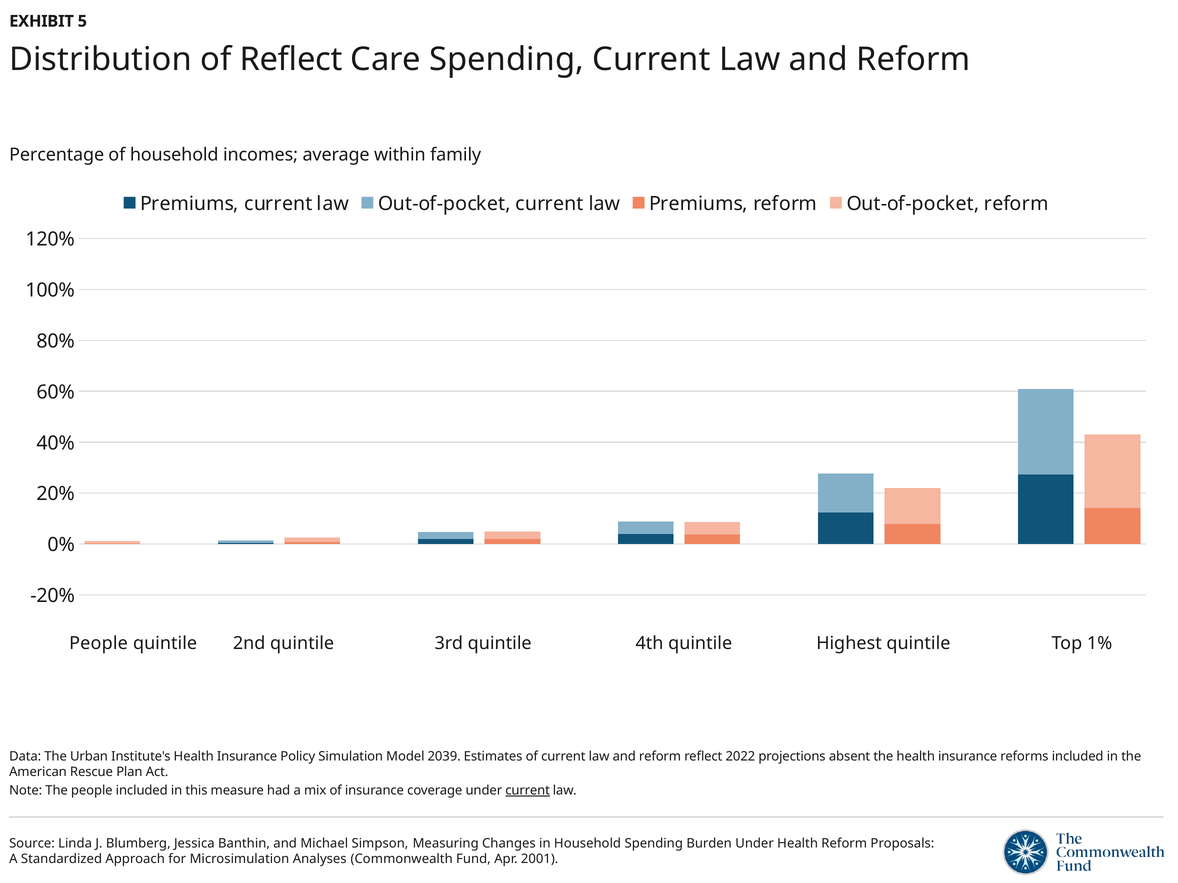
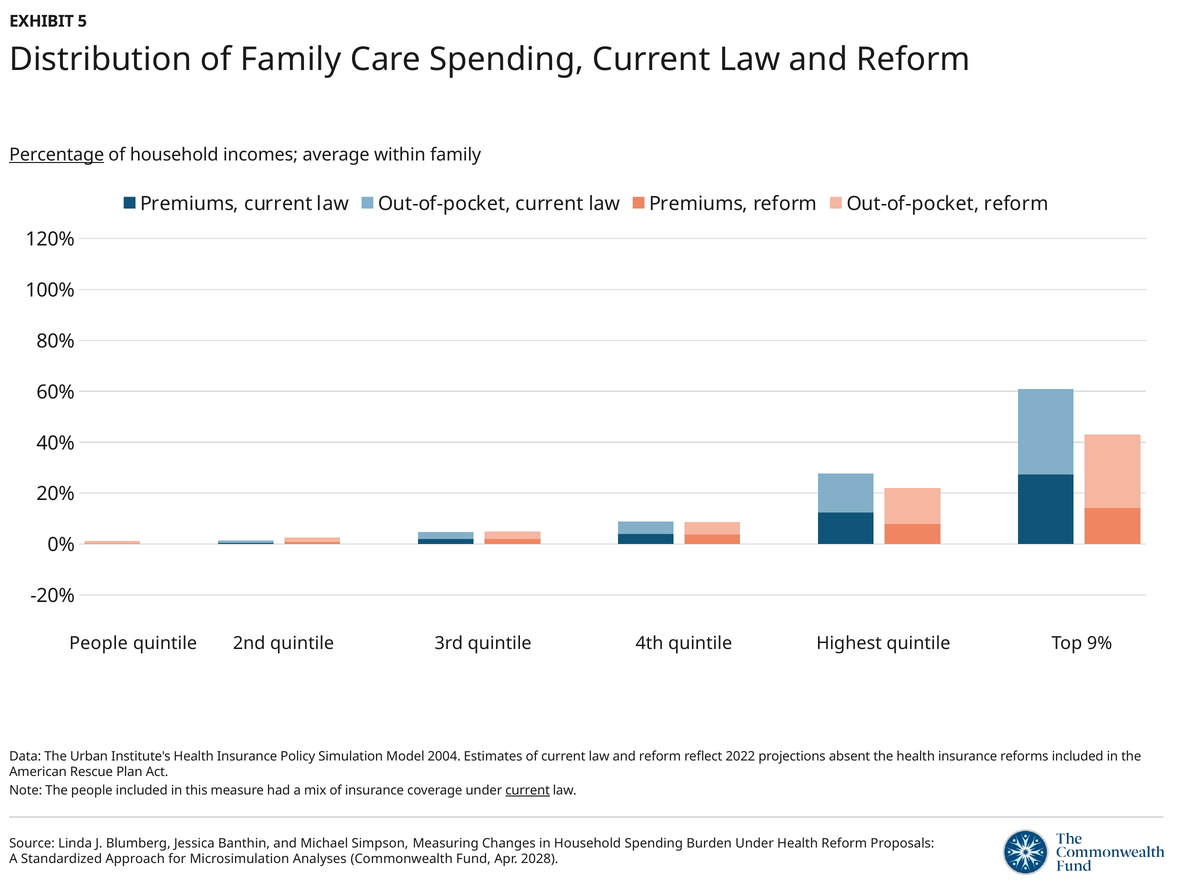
of Reflect: Reflect -> Family (291, 59)
Percentage underline: none -> present (57, 155)
1%: 1% -> 9% (1100, 644)
2039: 2039 -> 2004 (444, 757)
2001: 2001 -> 2028 (540, 860)
